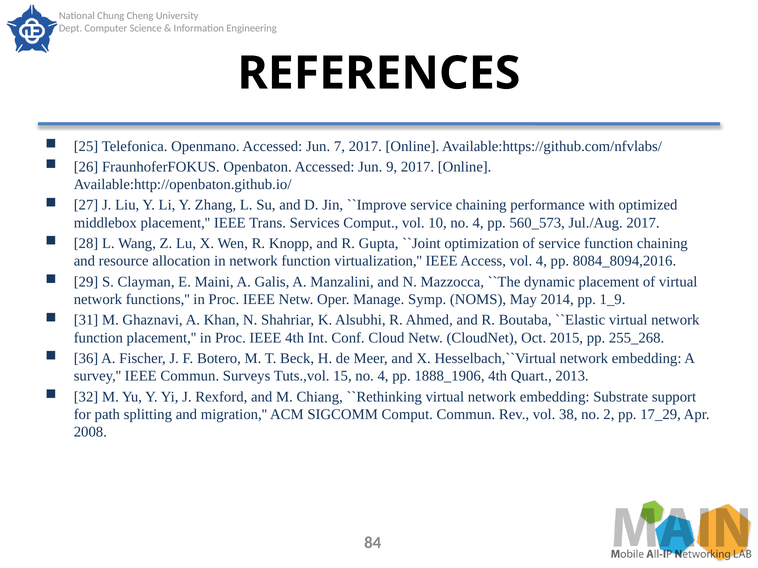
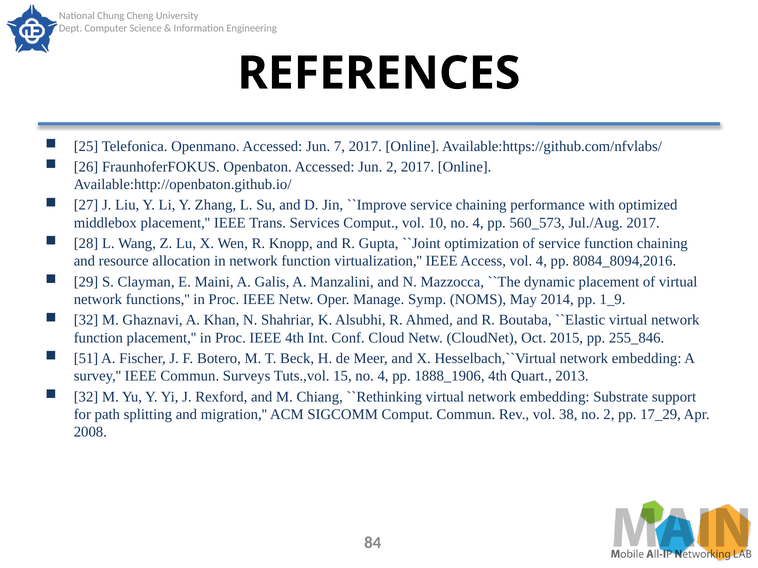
Jun 9: 9 -> 2 (392, 167)
31: 31 -> 32 (86, 320)
255_268: 255_268 -> 255_846 (637, 338)
36: 36 -> 51 (86, 359)
